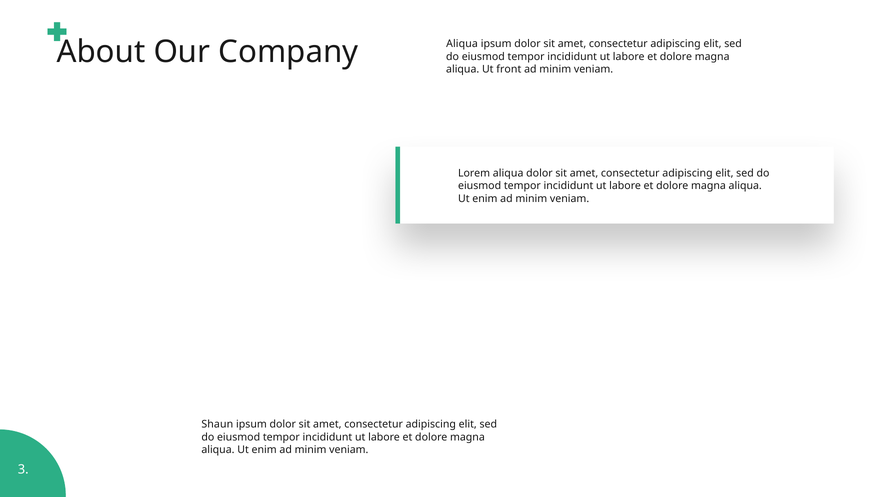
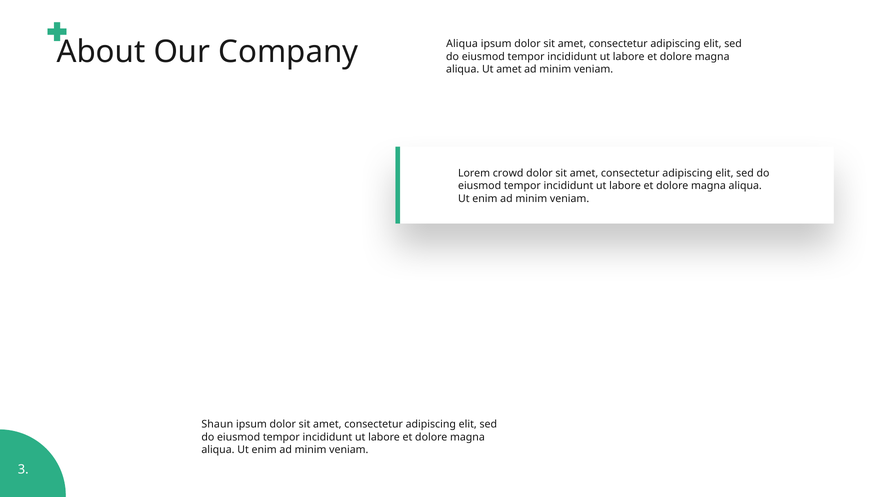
Ut front: front -> amet (509, 69)
Lorem aliqua: aliqua -> crowd (508, 173)
